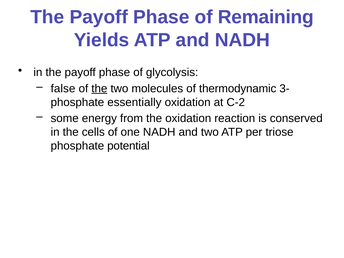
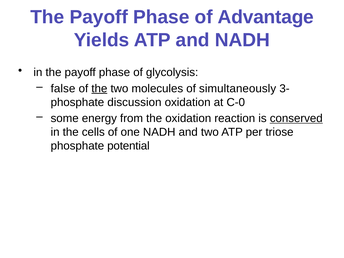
Remaining: Remaining -> Advantage (266, 17)
thermodynamic: thermodynamic -> simultaneously (238, 89)
essentially: essentially -> discussion (134, 102)
C-2: C-2 -> C-0 (236, 102)
conserved underline: none -> present (296, 118)
